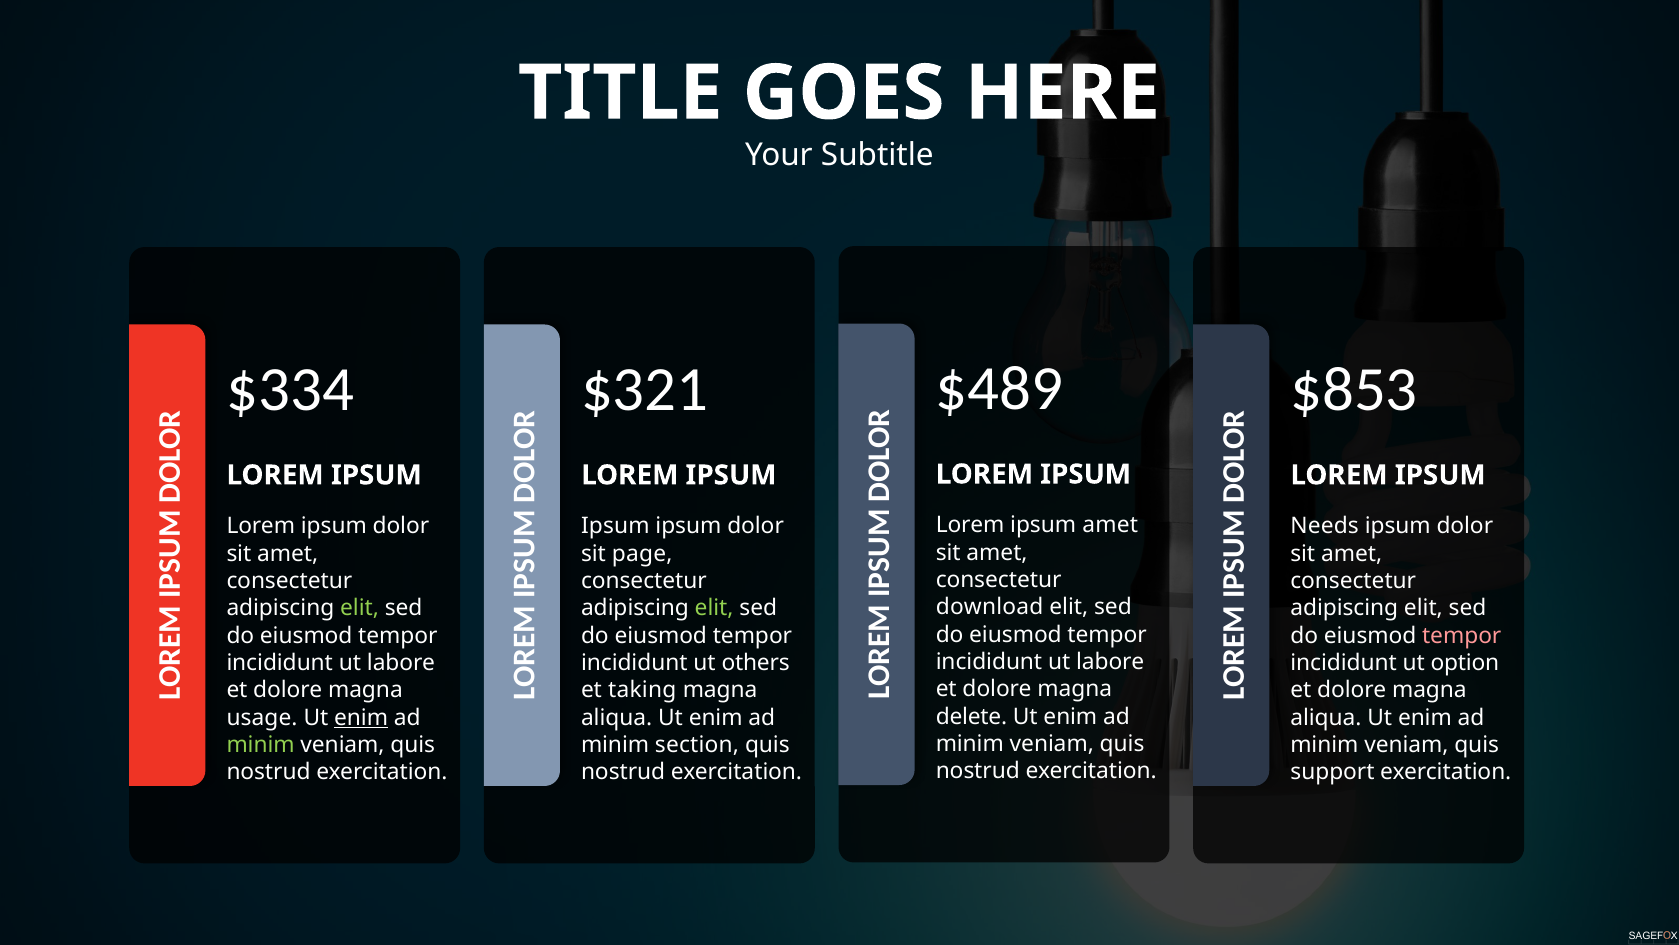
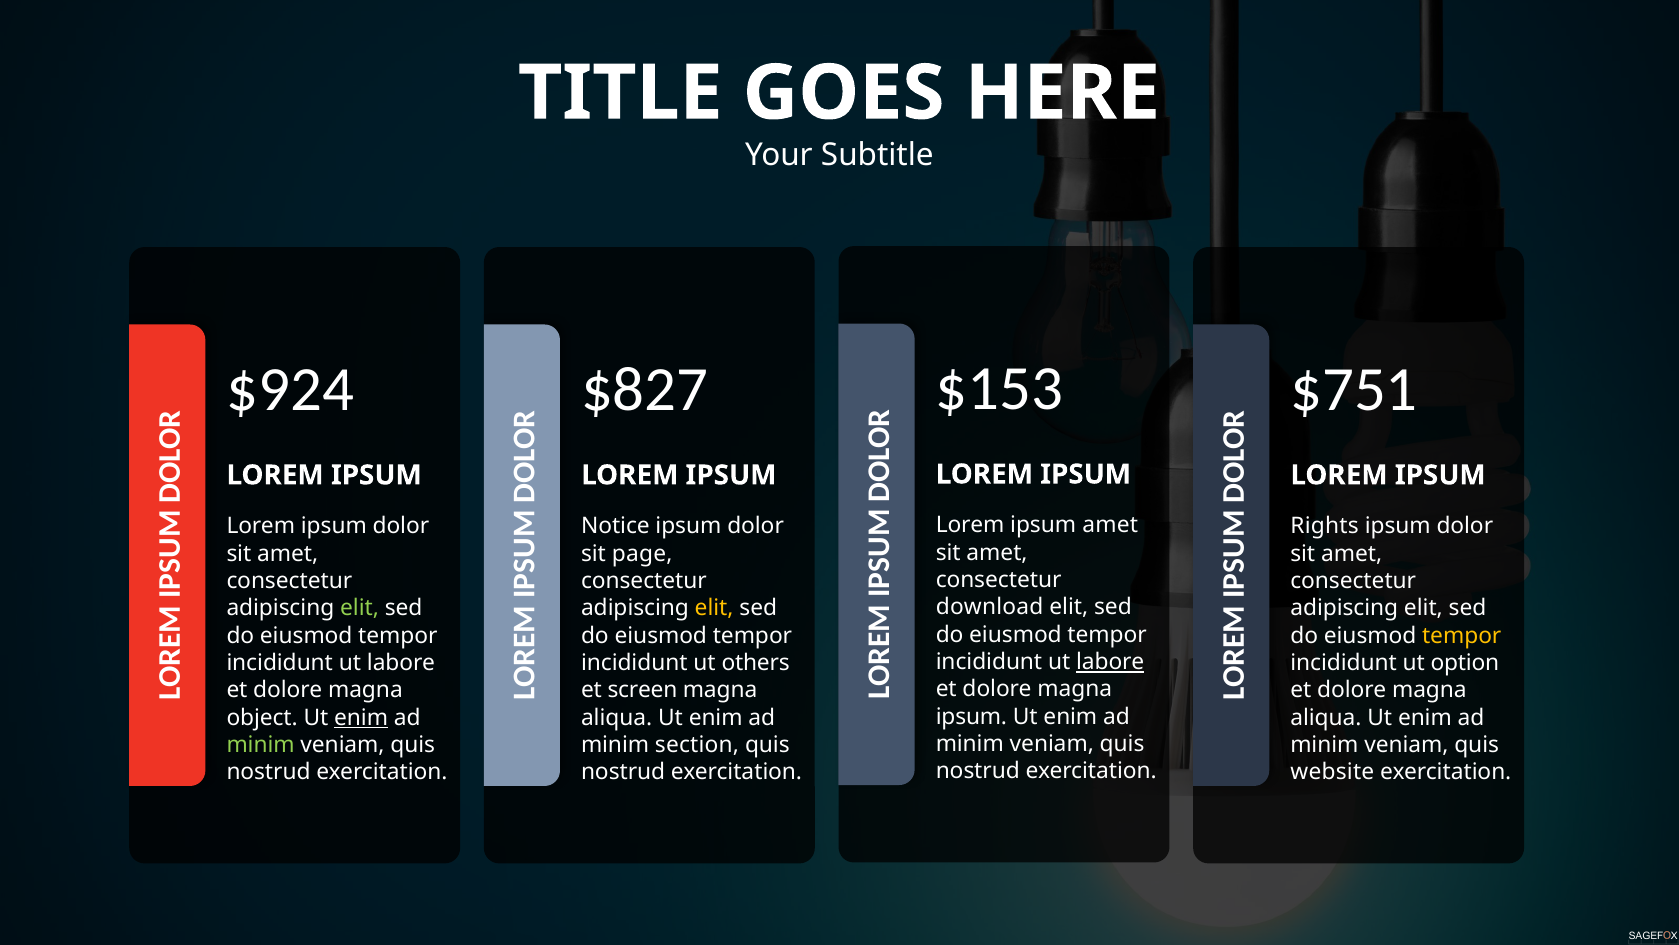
$489: $489 -> $153 (1000, 388)
$334: $334 -> $924 (290, 389)
$321: $321 -> $827 (645, 389)
$853: $853 -> $751 (1354, 389)
Ipsum: Ipsum -> Notice (615, 526)
Needs: Needs -> Rights (1325, 526)
elit colour: light green -> yellow (714, 608)
tempor colour: pink -> yellow (1462, 635)
labore underline: none -> present (1110, 662)
taking: taking -> screen (642, 690)
delete: delete -> ipsum (971, 716)
usage: usage -> object (262, 717)
support: support -> website (1332, 772)
